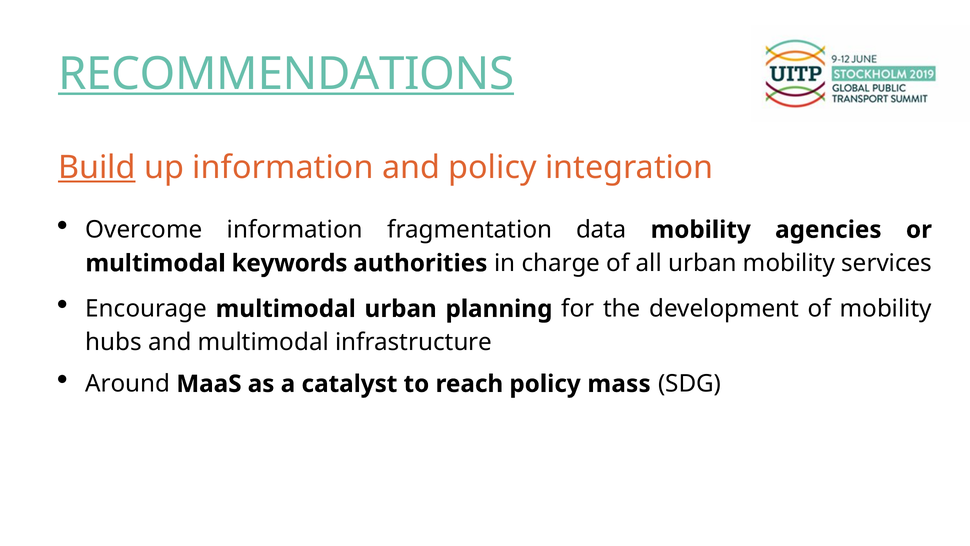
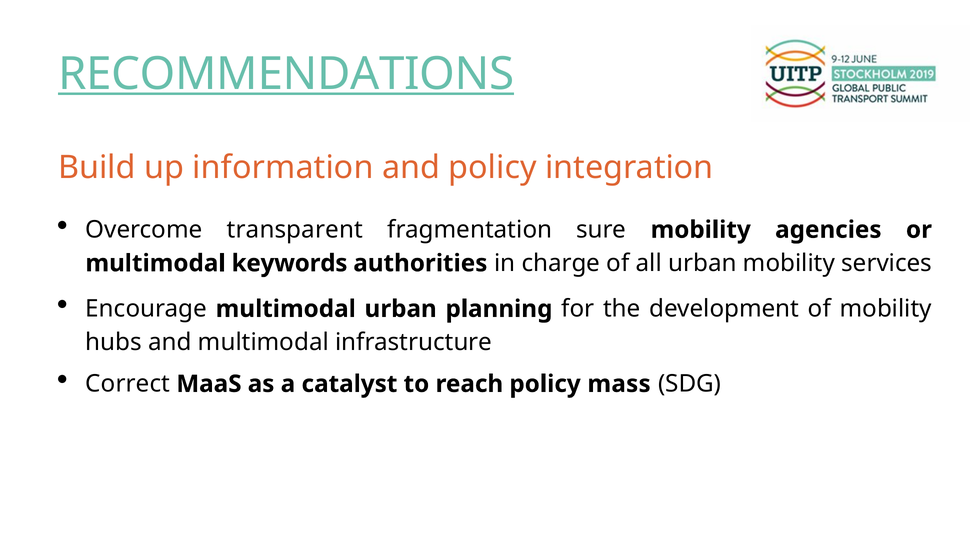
Build underline: present -> none (97, 168)
Overcome information: information -> transparent (295, 230)
data: data -> sure (601, 230)
Around: Around -> Correct (128, 384)
